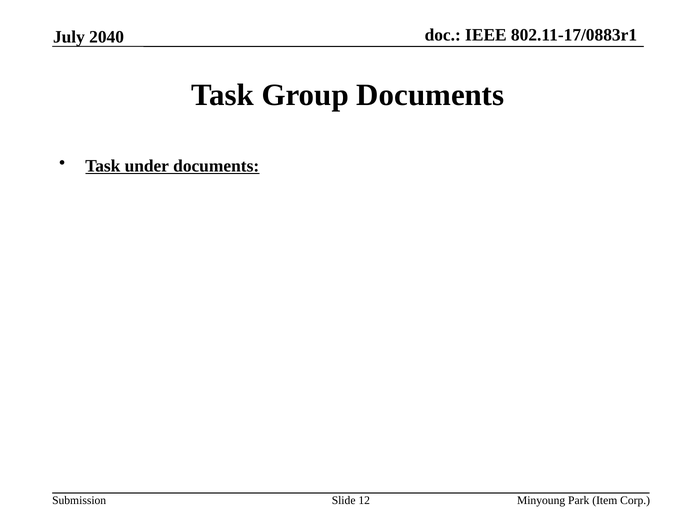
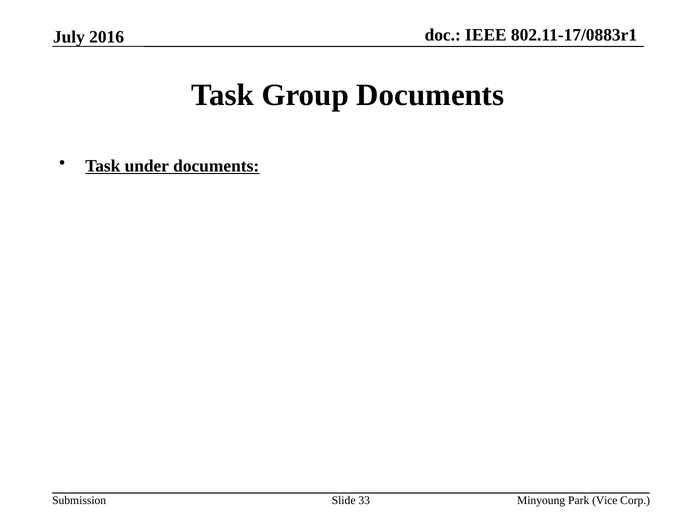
2040: 2040 -> 2016 (107, 37)
12: 12 -> 33 (364, 501)
Item: Item -> Vice (605, 501)
